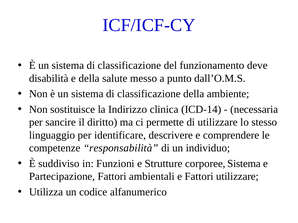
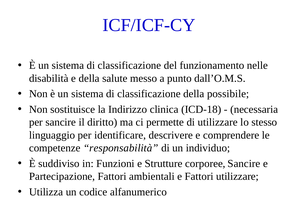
deve: deve -> nelle (257, 66)
ambiente: ambiente -> possibile (228, 94)
ICD-14: ICD-14 -> ICD-18 (201, 110)
corporee Sistema: Sistema -> Sancire (244, 164)
